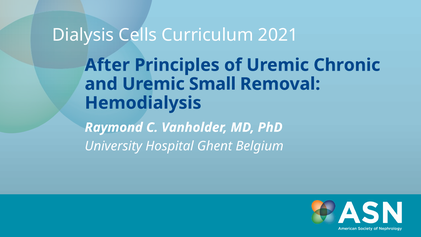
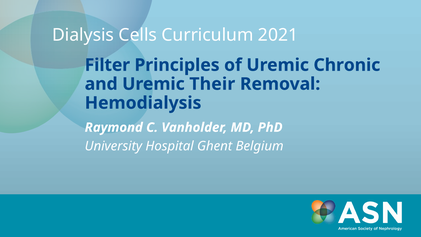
After: After -> Filter (107, 65)
Small: Small -> Their (212, 84)
